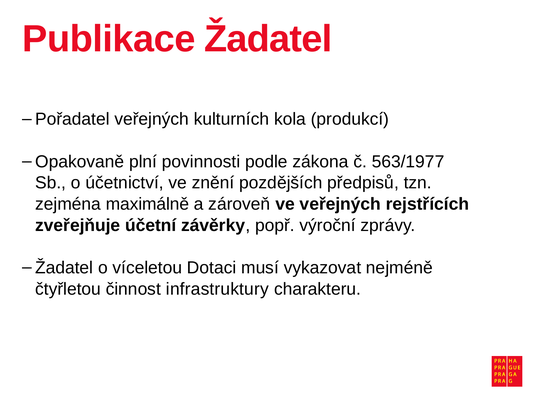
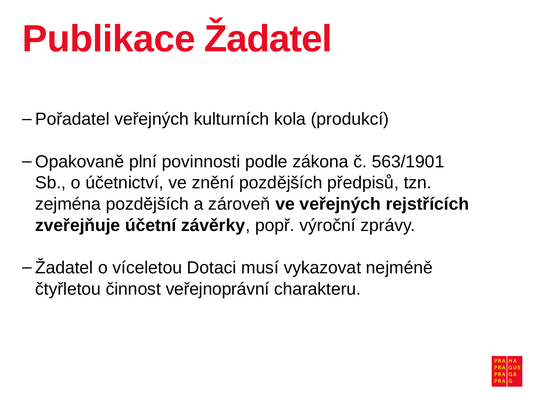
563/1977: 563/1977 -> 563/1901 (408, 162)
zejména maximálně: maximálně -> pozdějších (147, 204)
infrastruktury: infrastruktury -> veřejnoprávní (218, 289)
